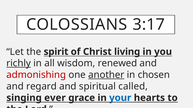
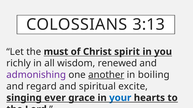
3:17: 3:17 -> 3:13 (149, 25)
spirit: spirit -> must (56, 52)
living: living -> spirit (127, 52)
richly underline: present -> none (19, 64)
admonishing colour: red -> purple (36, 75)
chosen: chosen -> boiling (154, 75)
called: called -> excite (133, 87)
